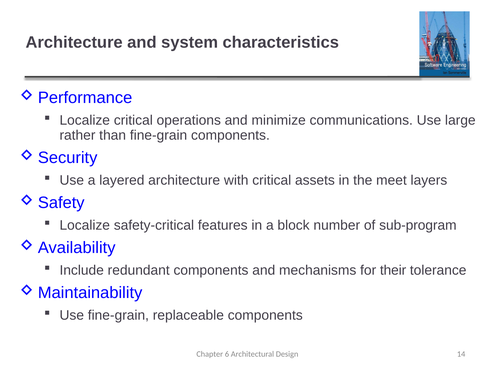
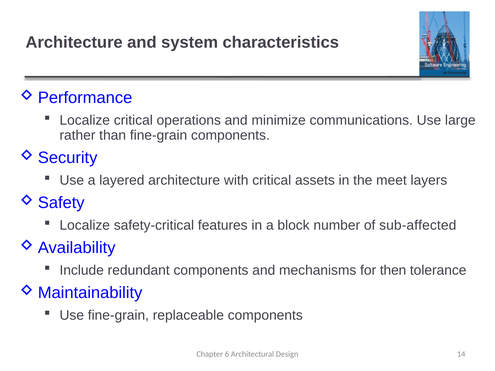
sub-program: sub-program -> sub-affected (418, 225)
their: their -> then (393, 270)
